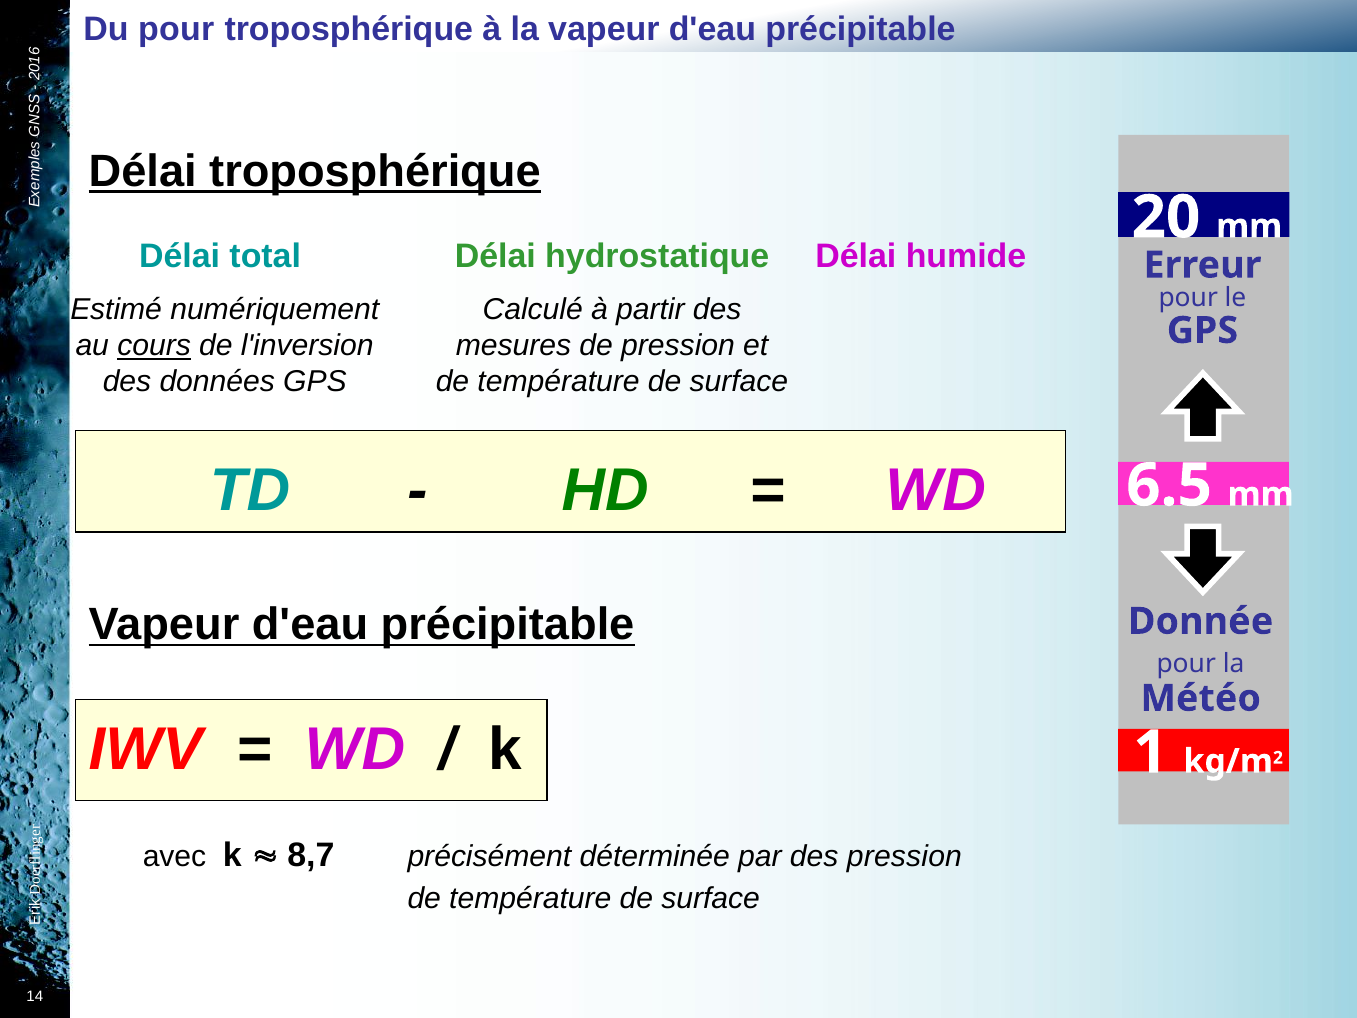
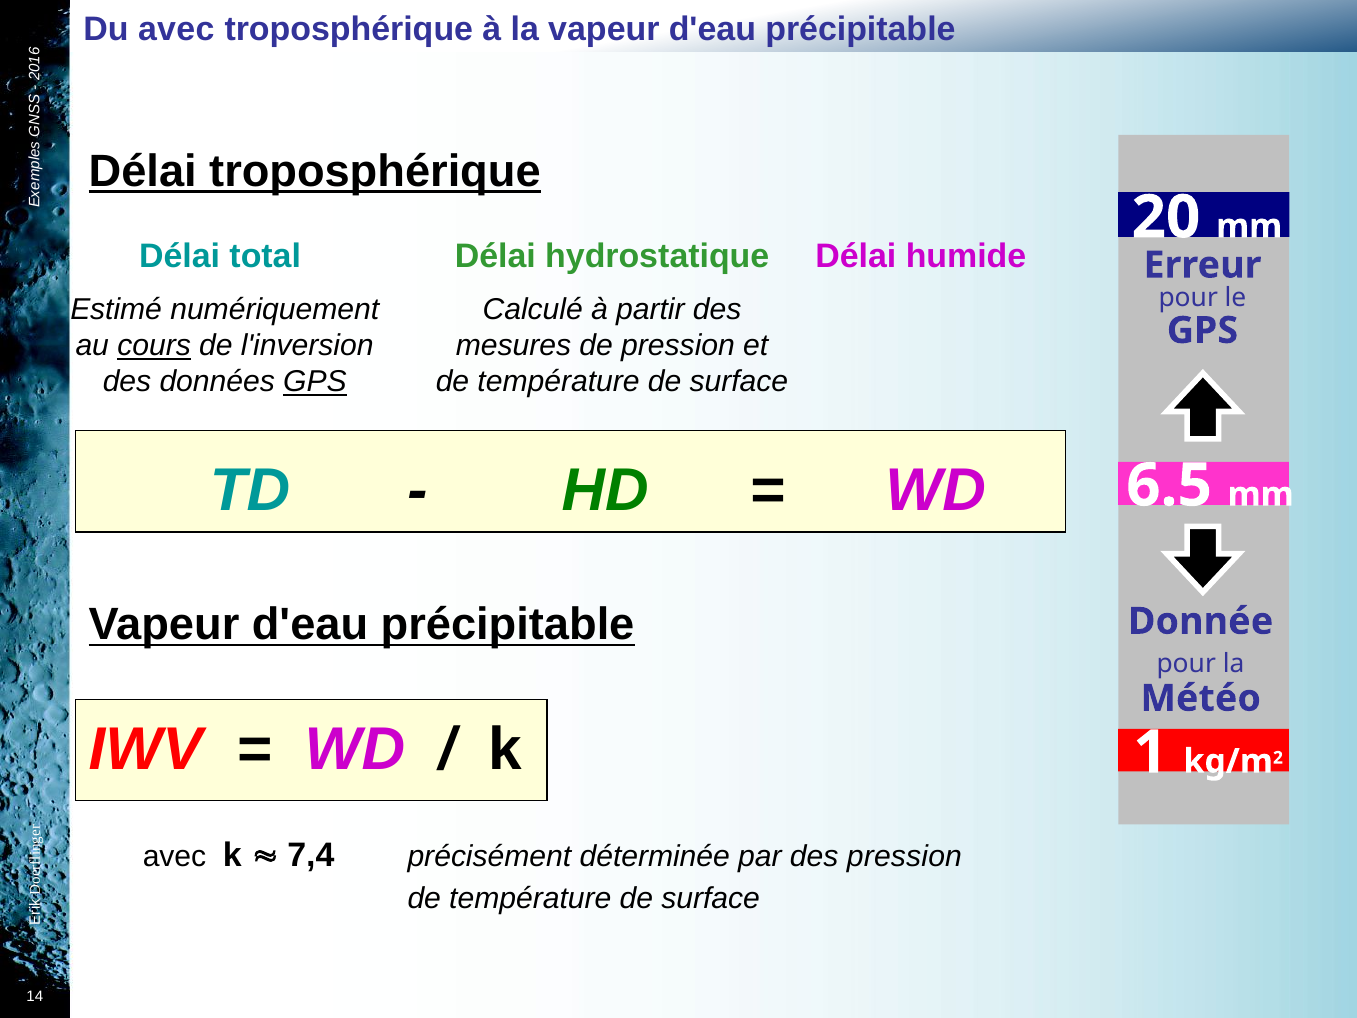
Du pour: pour -> avec (176, 30)
GPS underline: none -> present (315, 382)
8,7: 8,7 -> 7,4 (311, 855)
